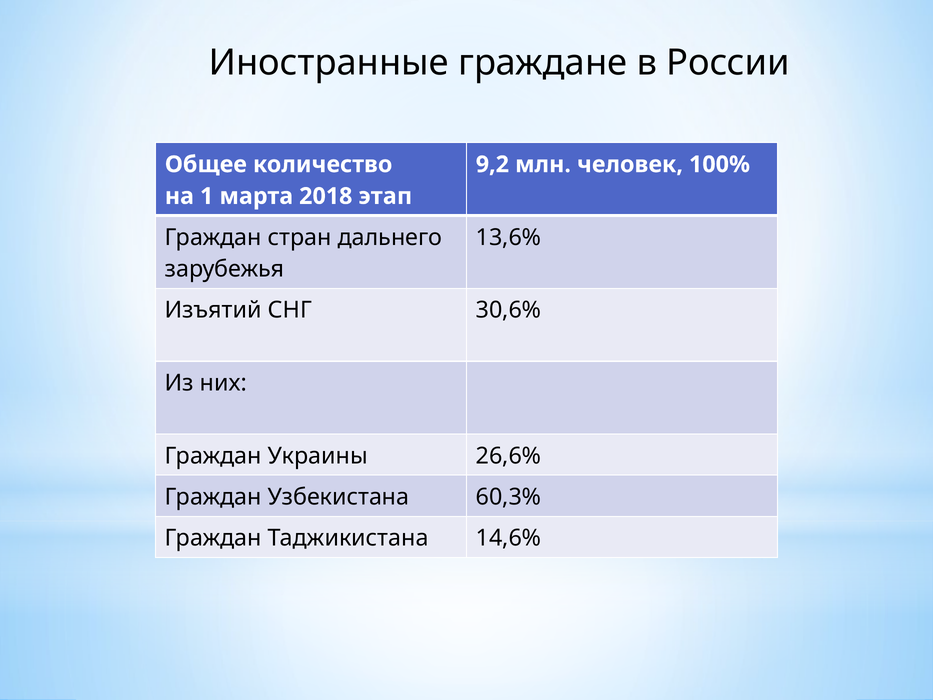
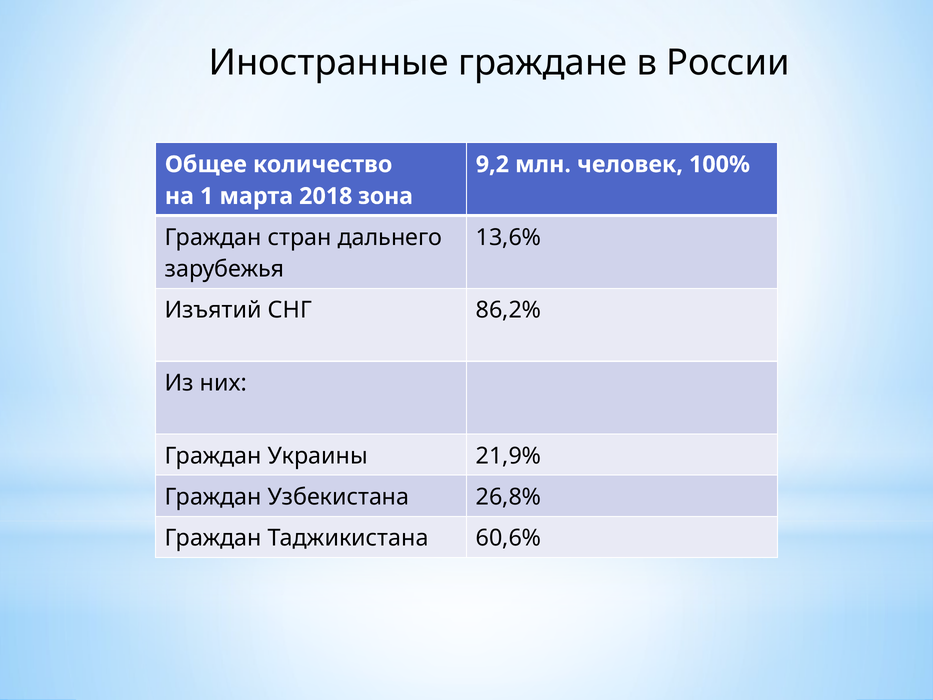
этап: этап -> зона (386, 196)
30,6%: 30,6% -> 86,2% (509, 310)
26,6%: 26,6% -> 21,9% (509, 456)
60,3%: 60,3% -> 26,8% (509, 497)
14,6%: 14,6% -> 60,6% (509, 538)
